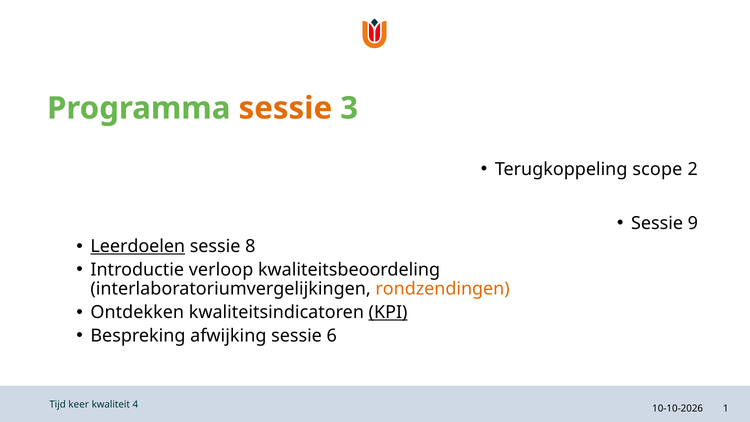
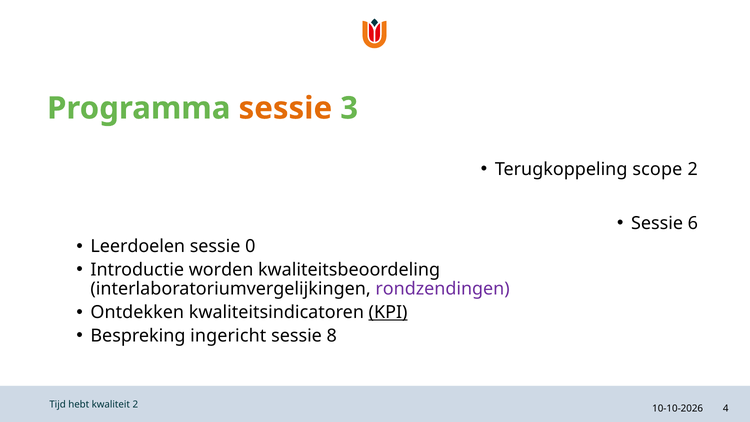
9: 9 -> 6 (693, 223)
Leerdoelen underline: present -> none (138, 246)
8: 8 -> 0 (250, 246)
verloop: verloop -> worden (221, 270)
rondzendingen colour: orange -> purple (443, 289)
afwijking: afwijking -> ingericht (228, 336)
6: 6 -> 8 (332, 336)
keer: keer -> hebt (79, 404)
kwaliteit 4: 4 -> 2 (135, 404)
1: 1 -> 4 (726, 408)
